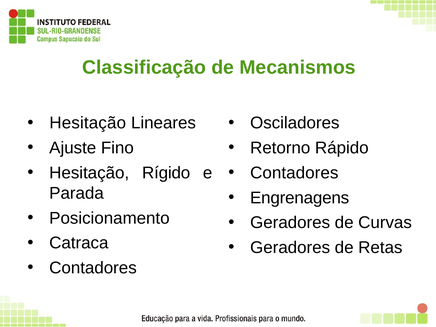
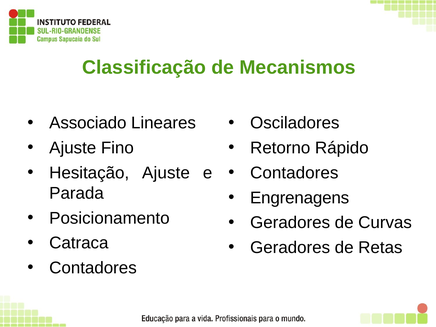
Hesitação: Hesitação -> Associado (88, 123)
Hesitação Rígido: Rígido -> Ajuste (166, 173)
